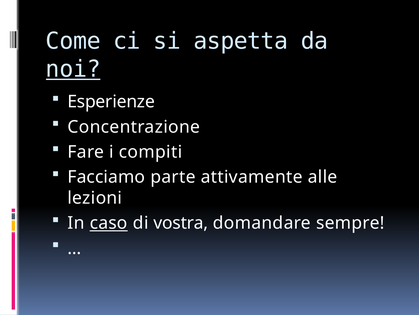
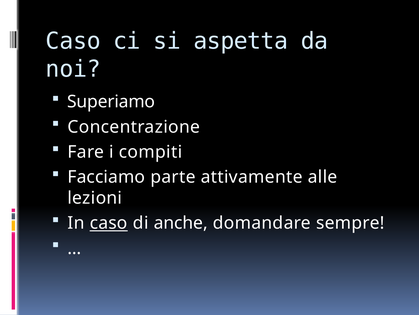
Come: Come -> Caso (73, 41)
noi underline: present -> none (73, 69)
Esperienze: Esperienze -> Superiamo (111, 102)
vostra: vostra -> anche (181, 223)
